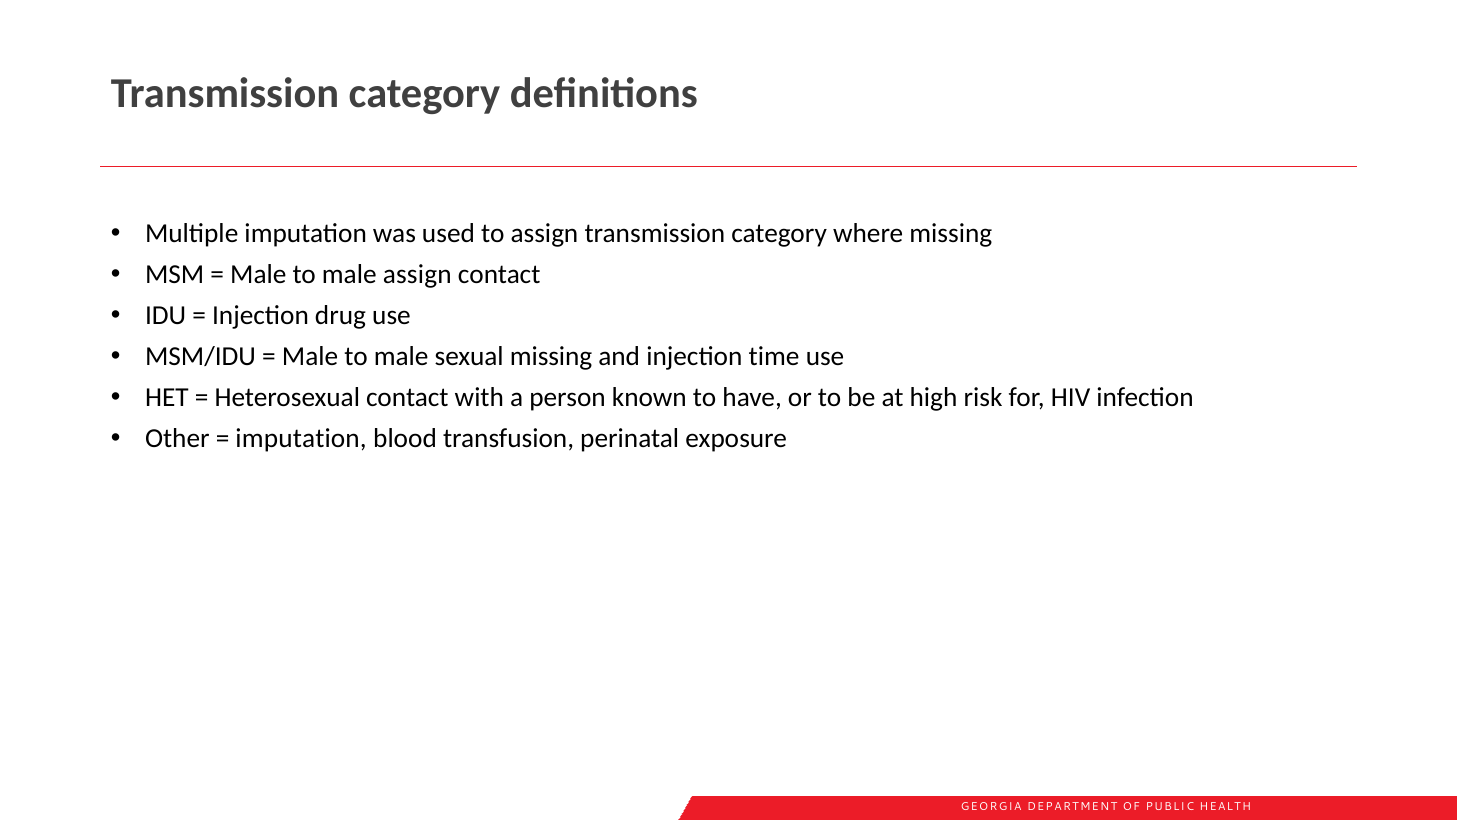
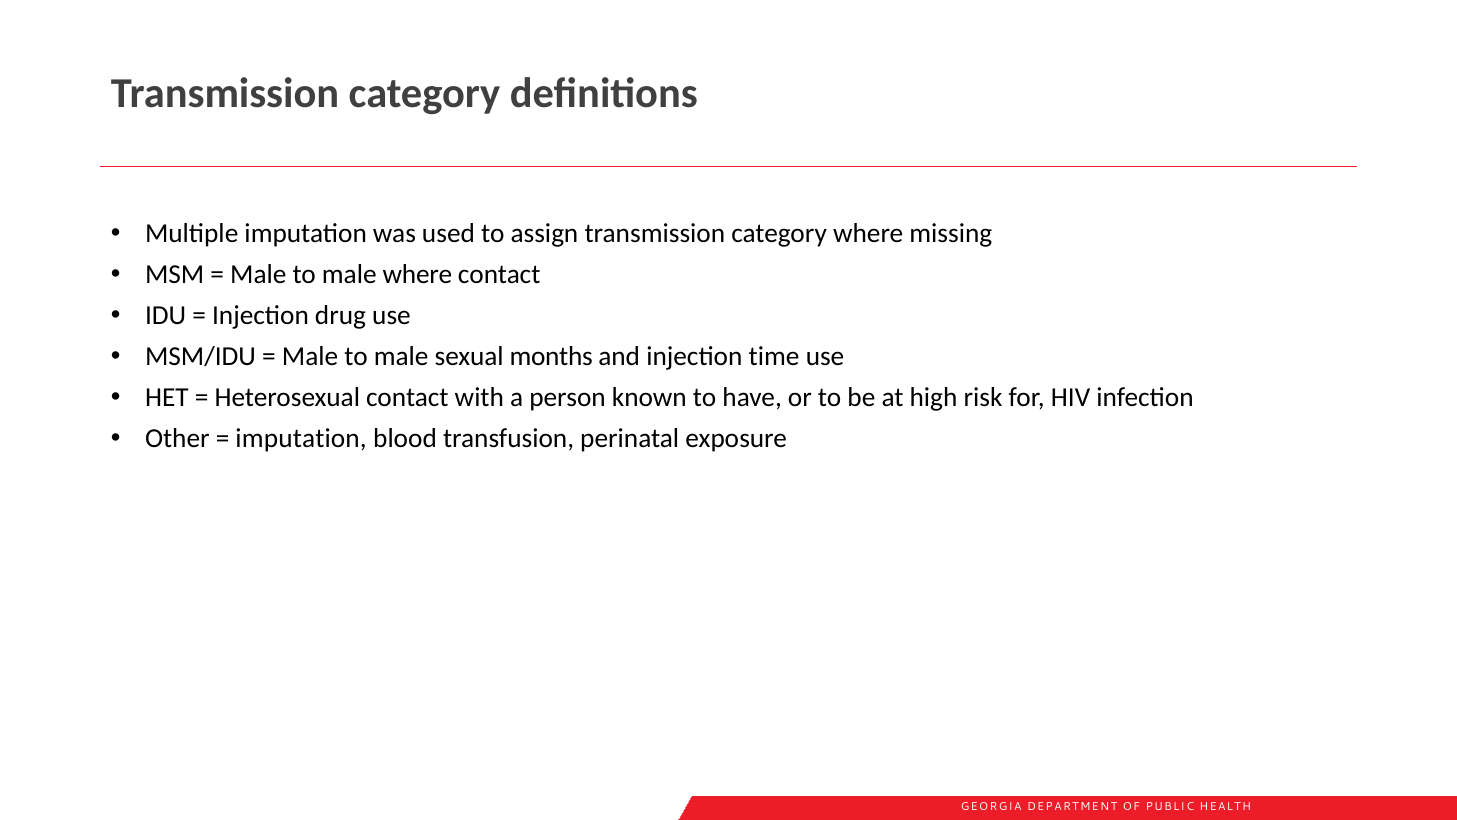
male assign: assign -> where (417, 274)
sexual missing: missing -> months (551, 356)
